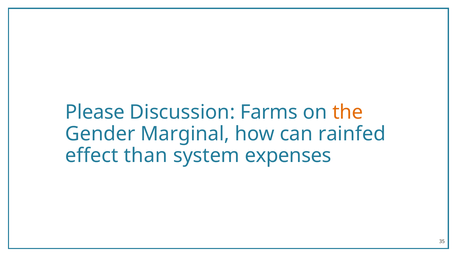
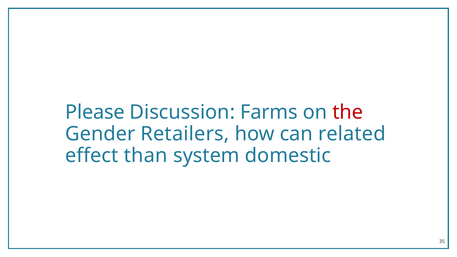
the colour: orange -> red (348, 112)
Marginal: Marginal -> Retailers (185, 134)
rainfed: rainfed -> related (352, 134)
expenses: expenses -> domestic (288, 156)
